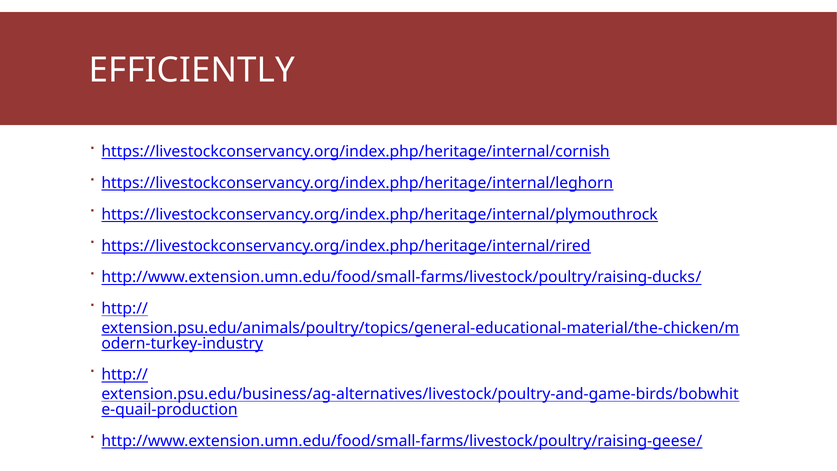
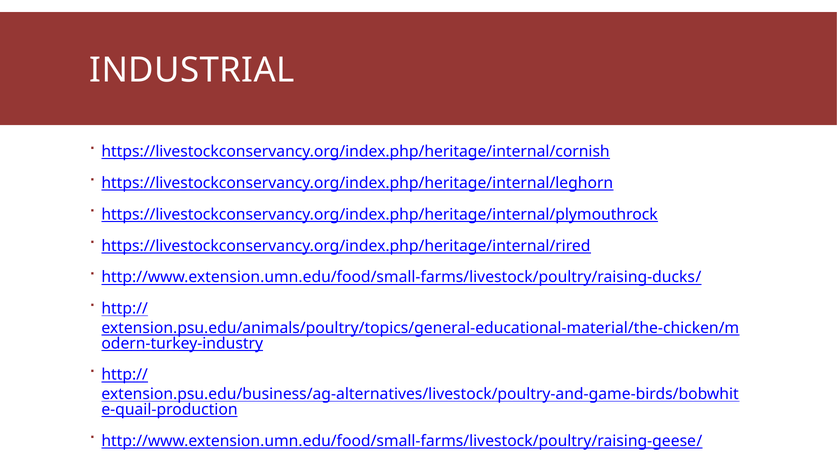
EFFICIENTLY: EFFICIENTLY -> INDUSTRIAL (192, 70)
